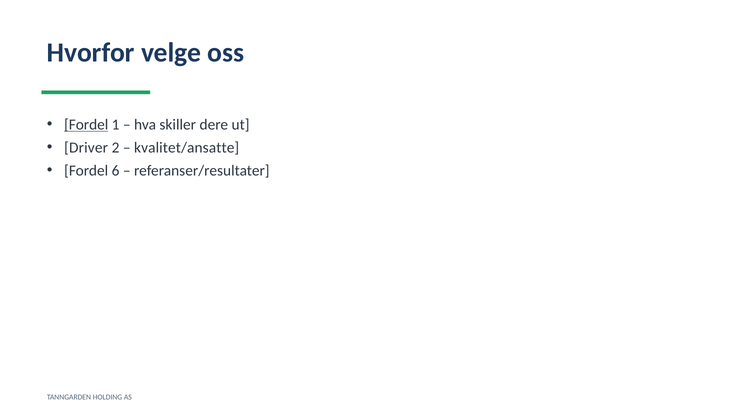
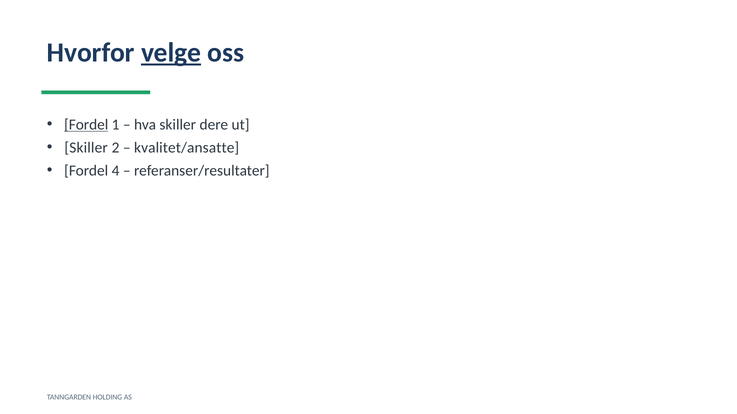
velge underline: none -> present (171, 53)
Driver: Driver -> Skiller (86, 148)
6: 6 -> 4 (116, 171)
